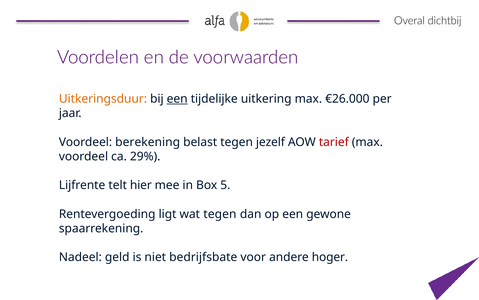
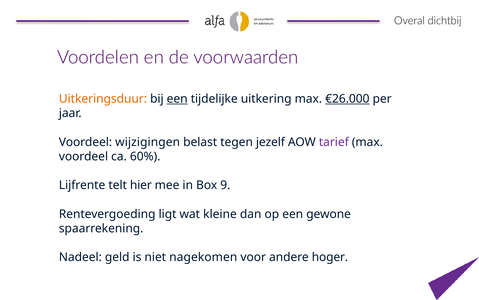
€26.000 underline: none -> present (347, 99)
berekening: berekening -> wijzigingen (148, 142)
tarief colour: red -> purple (334, 142)
29%: 29% -> 60% (145, 156)
5: 5 -> 9 (225, 185)
wat tegen: tegen -> kleine (220, 214)
bedrijfsbate: bedrijfsbate -> nagekomen (203, 257)
